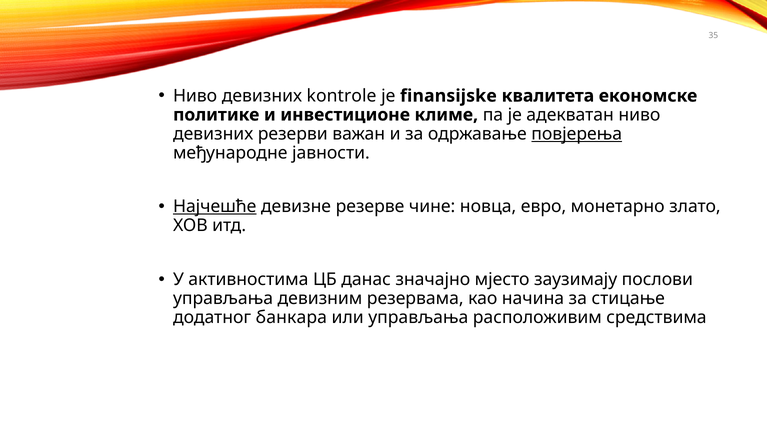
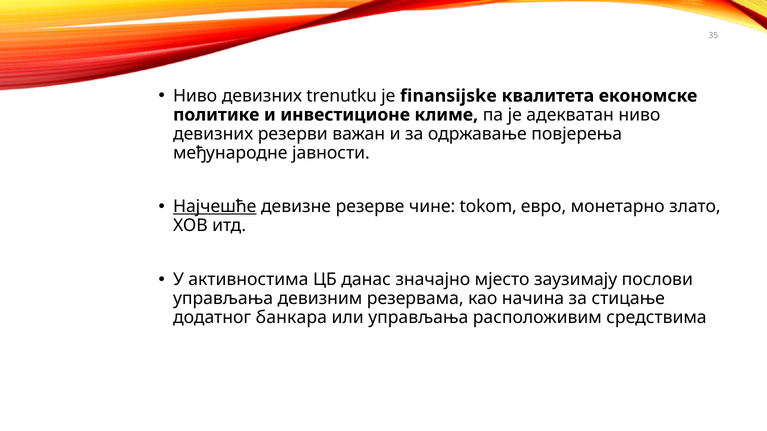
kontrole: kontrole -> trenutku (342, 96)
повјерења underline: present -> none (577, 134)
новца: новца -> tokom (488, 207)
